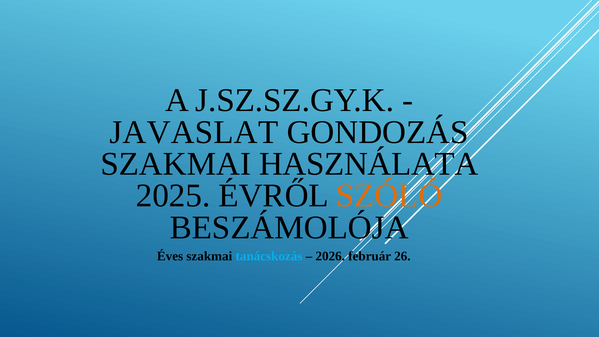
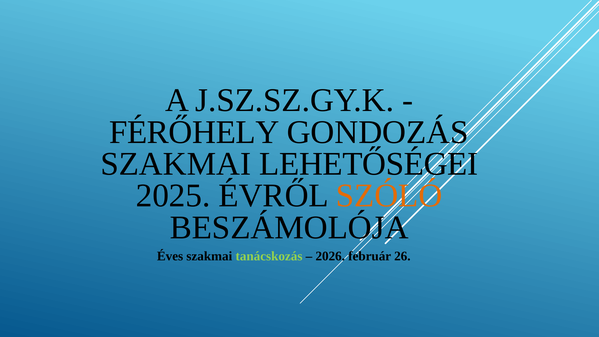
JAVASLAT: JAVASLAT -> FÉRŐHELY (194, 132)
HASZNÁLATA: HASZNÁLATA -> LEHETŐSÉGEI (369, 164)
tanácskozás colour: light blue -> light green (269, 256)
